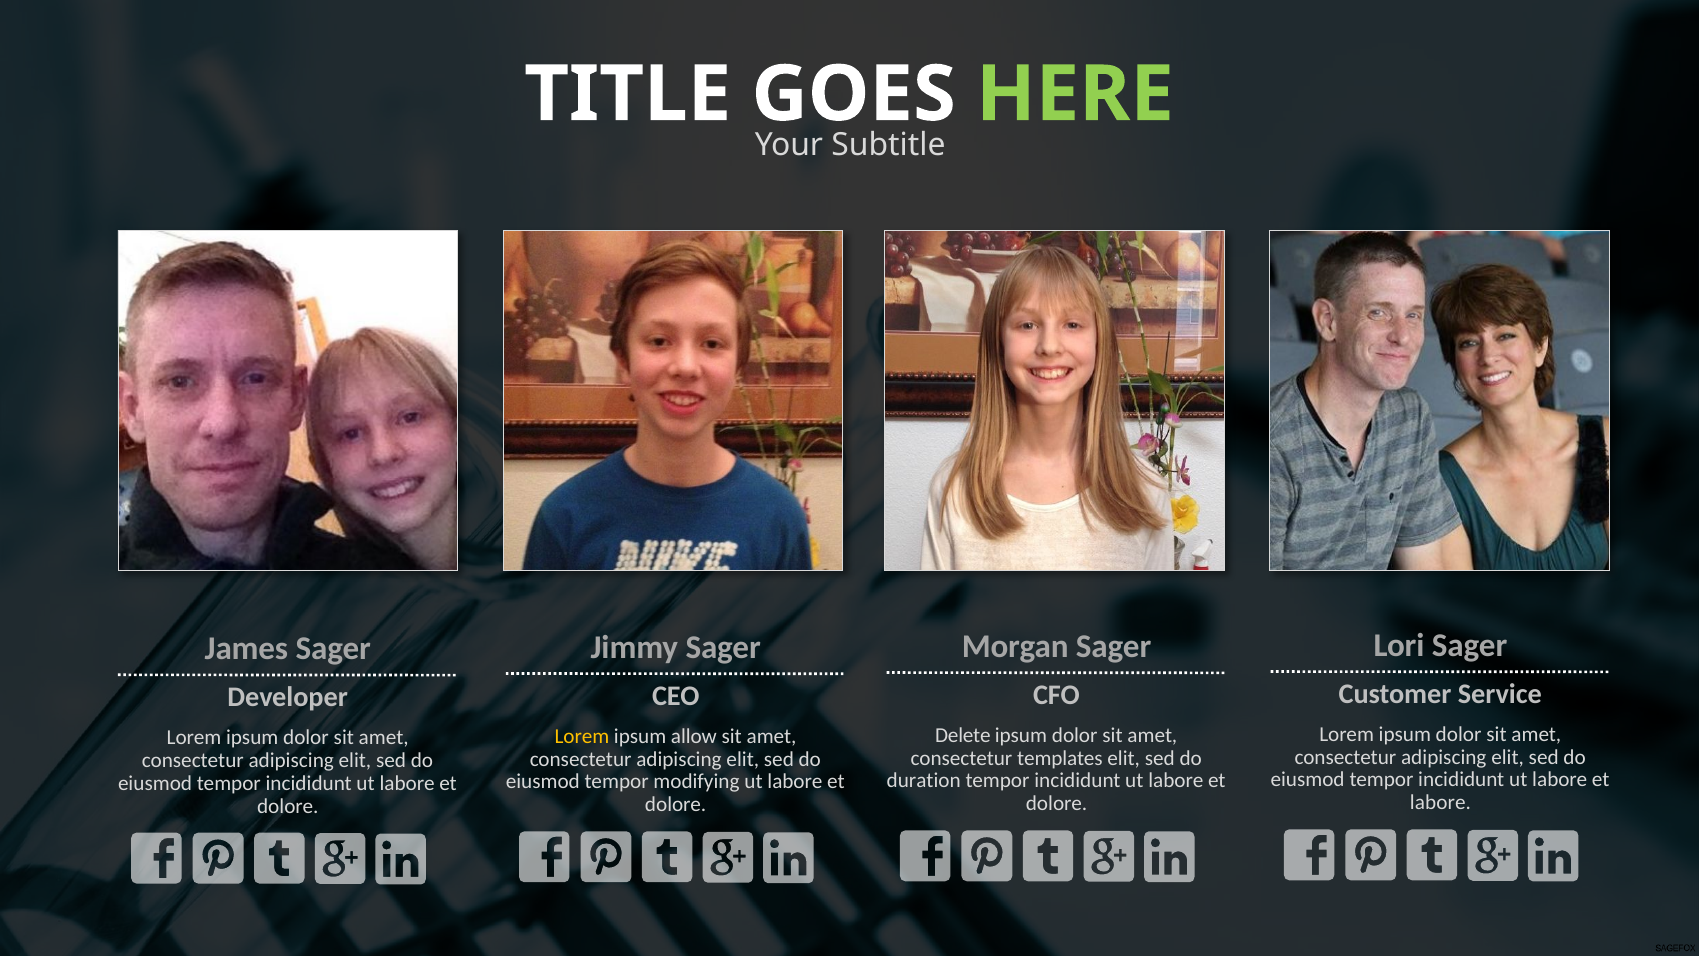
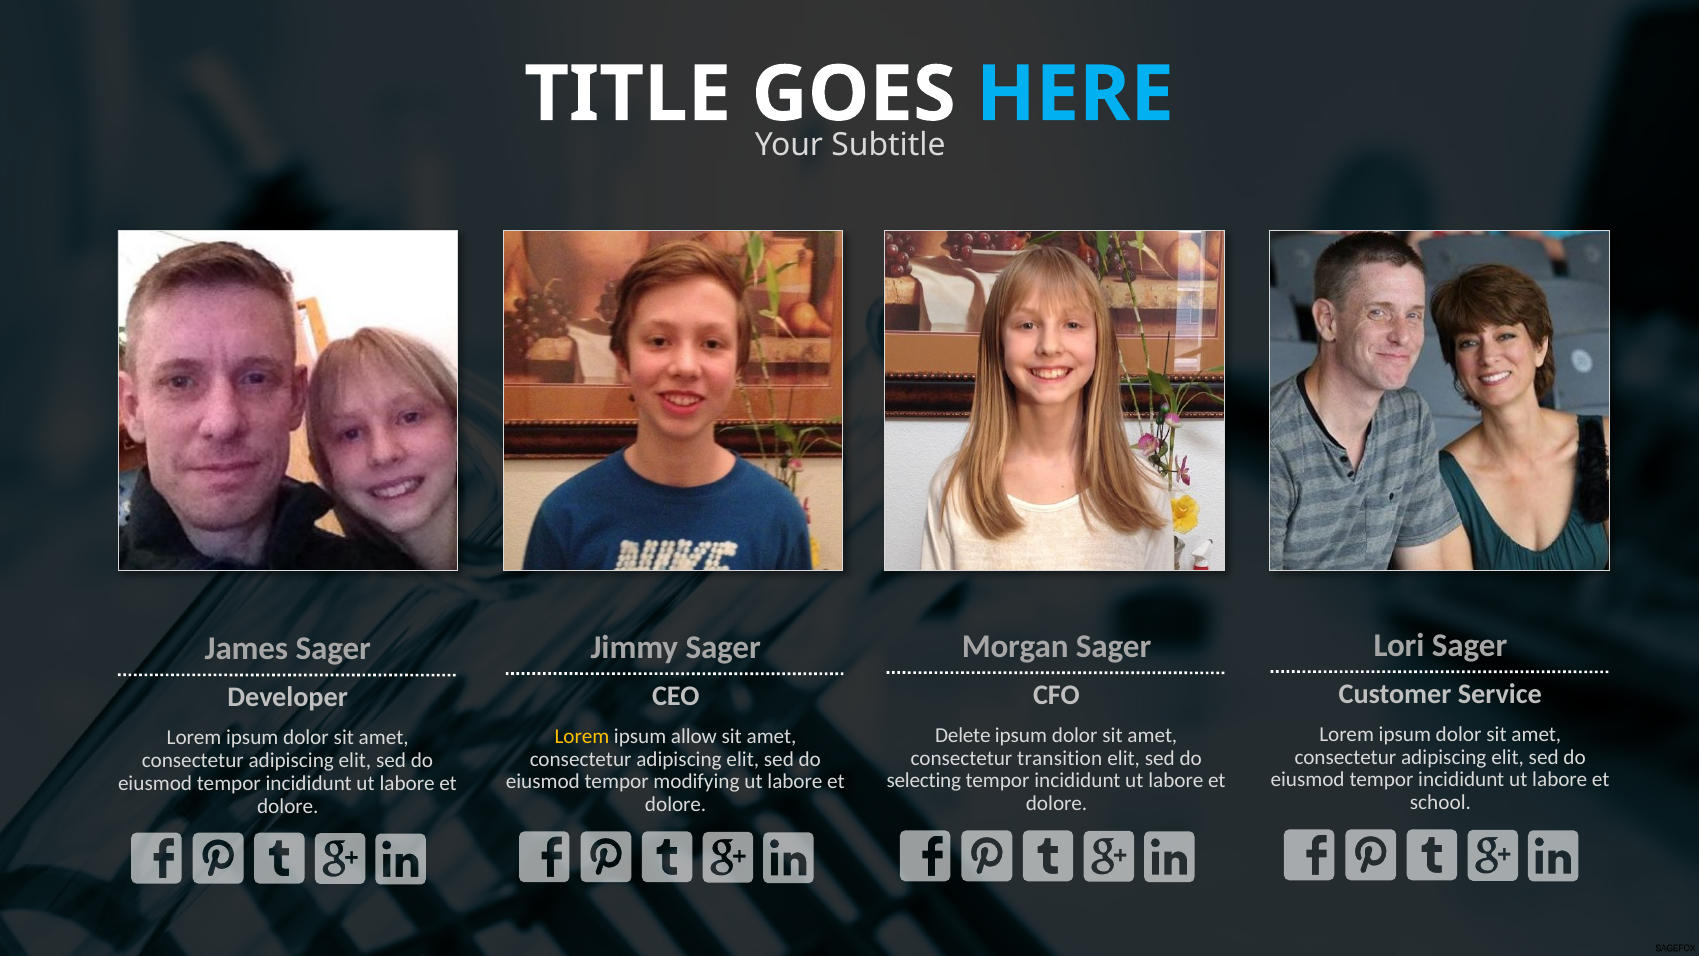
HERE colour: light green -> light blue (1075, 94)
templates: templates -> transition (1060, 758)
duration: duration -> selecting (924, 781)
labore: labore -> school (1440, 803)
